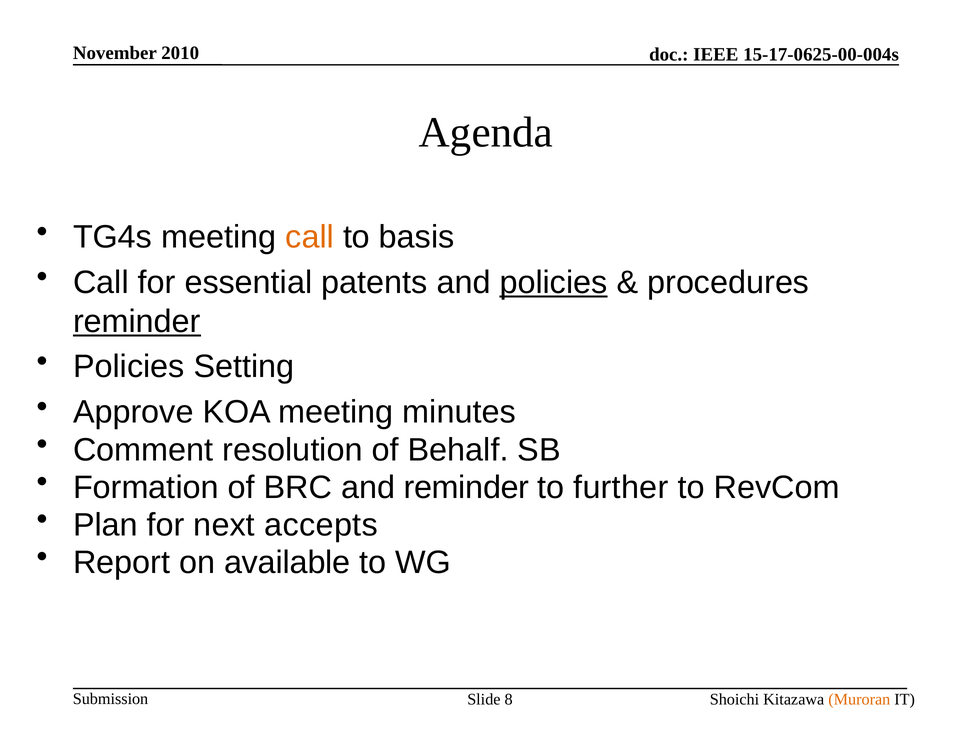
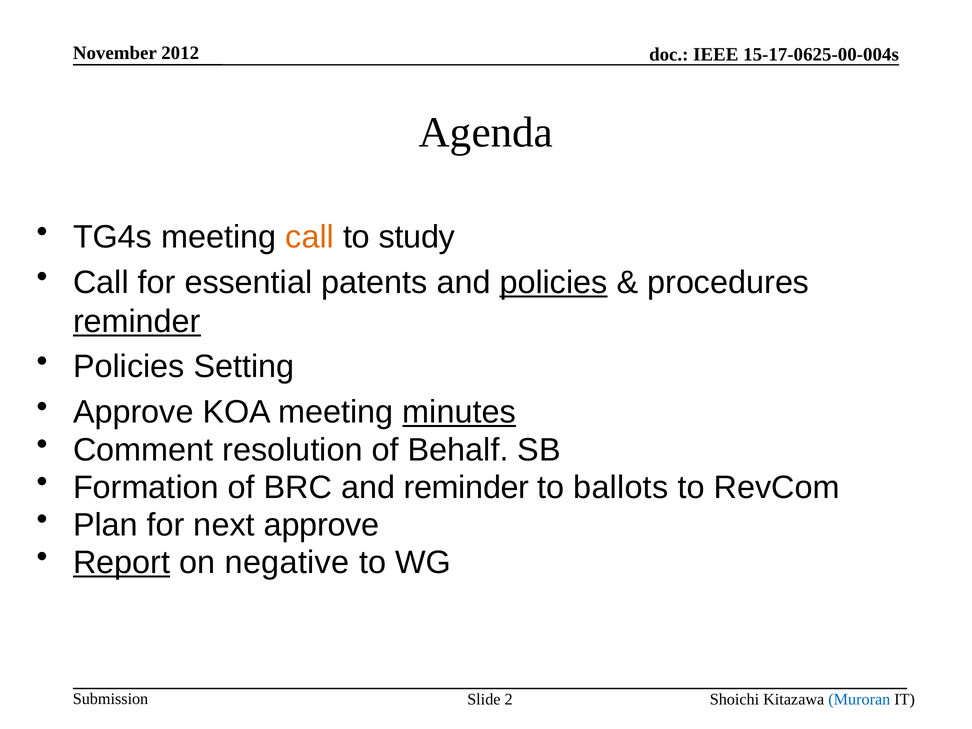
2010: 2010 -> 2012 (180, 53)
basis: basis -> study (417, 237)
minutes underline: none -> present (459, 412)
further: further -> ballots (621, 488)
next accepts: accepts -> approve (321, 525)
Report underline: none -> present (122, 563)
available: available -> negative (287, 563)
8: 8 -> 2 (509, 699)
Muroran colour: orange -> blue (859, 699)
